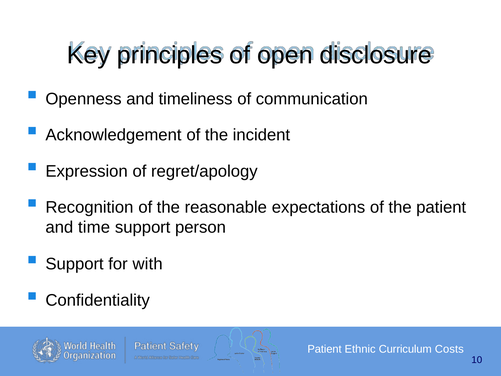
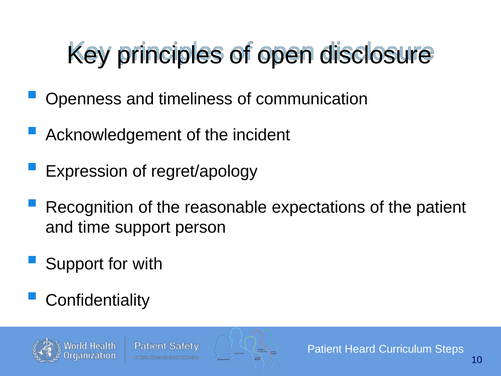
Ethnic: Ethnic -> Heard (360, 349)
Costs: Costs -> Steps (449, 349)
